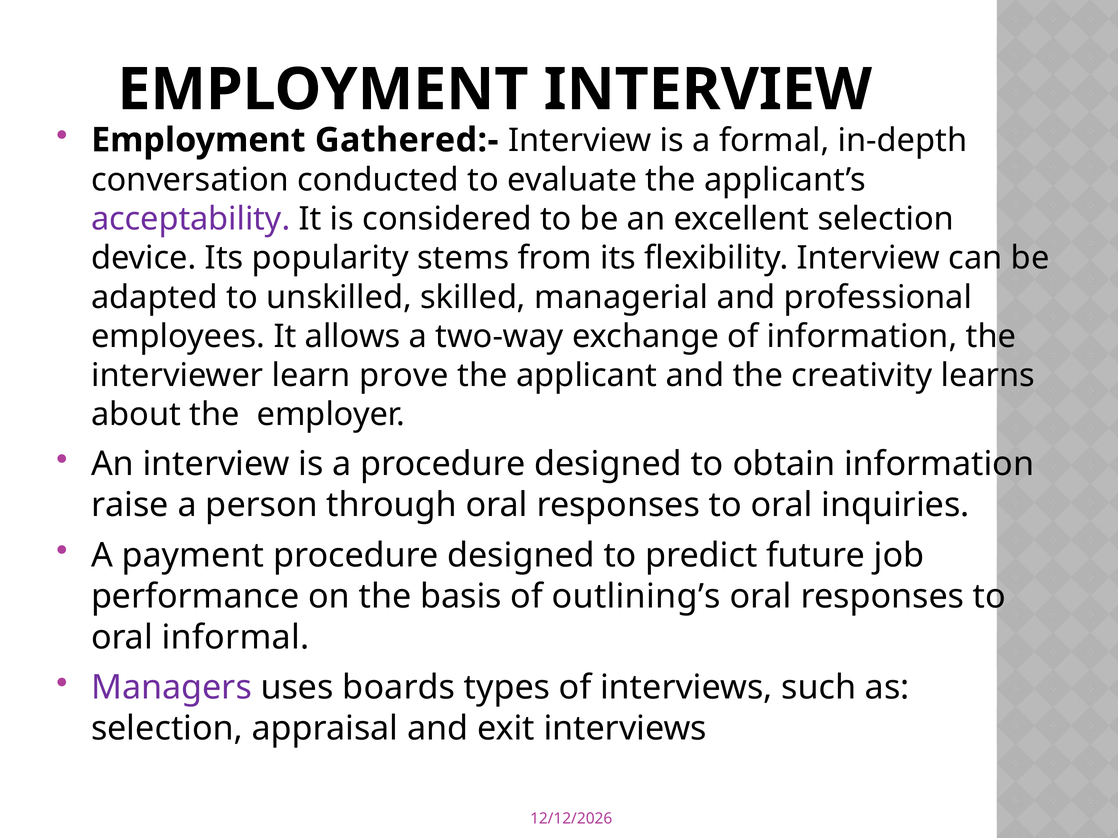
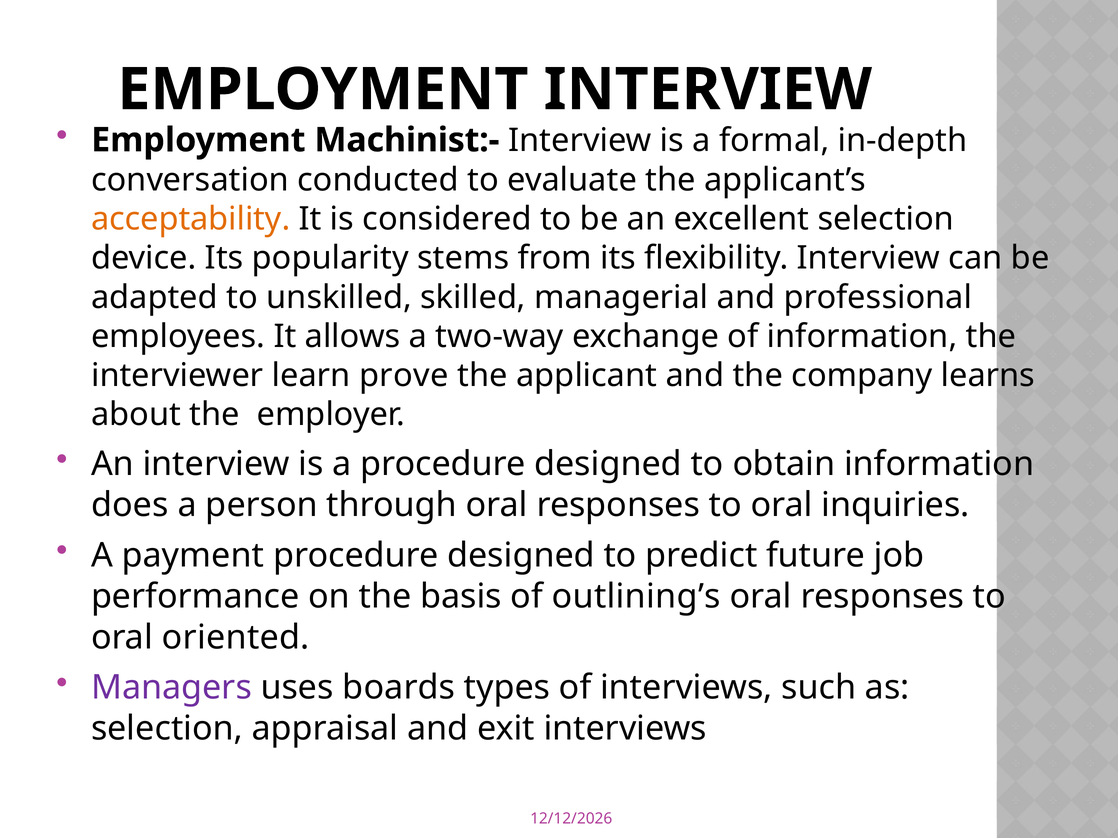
Gathered:-: Gathered:- -> Machinist:- (407, 140)
acceptability colour: purple -> orange (191, 219)
creativity: creativity -> company (862, 376)
raise: raise -> does (130, 505)
informal: informal -> oriented (236, 638)
